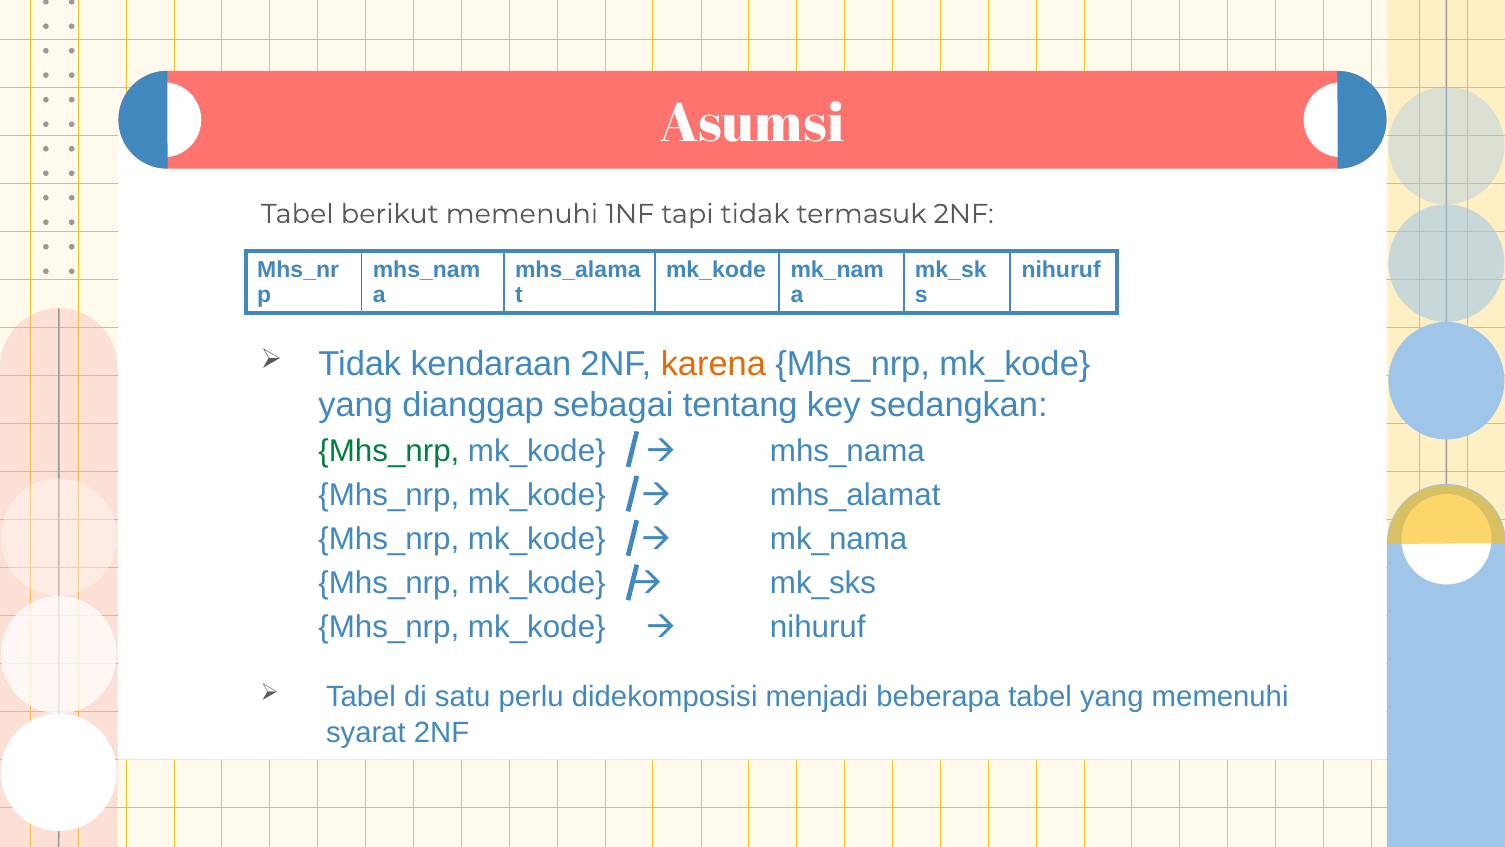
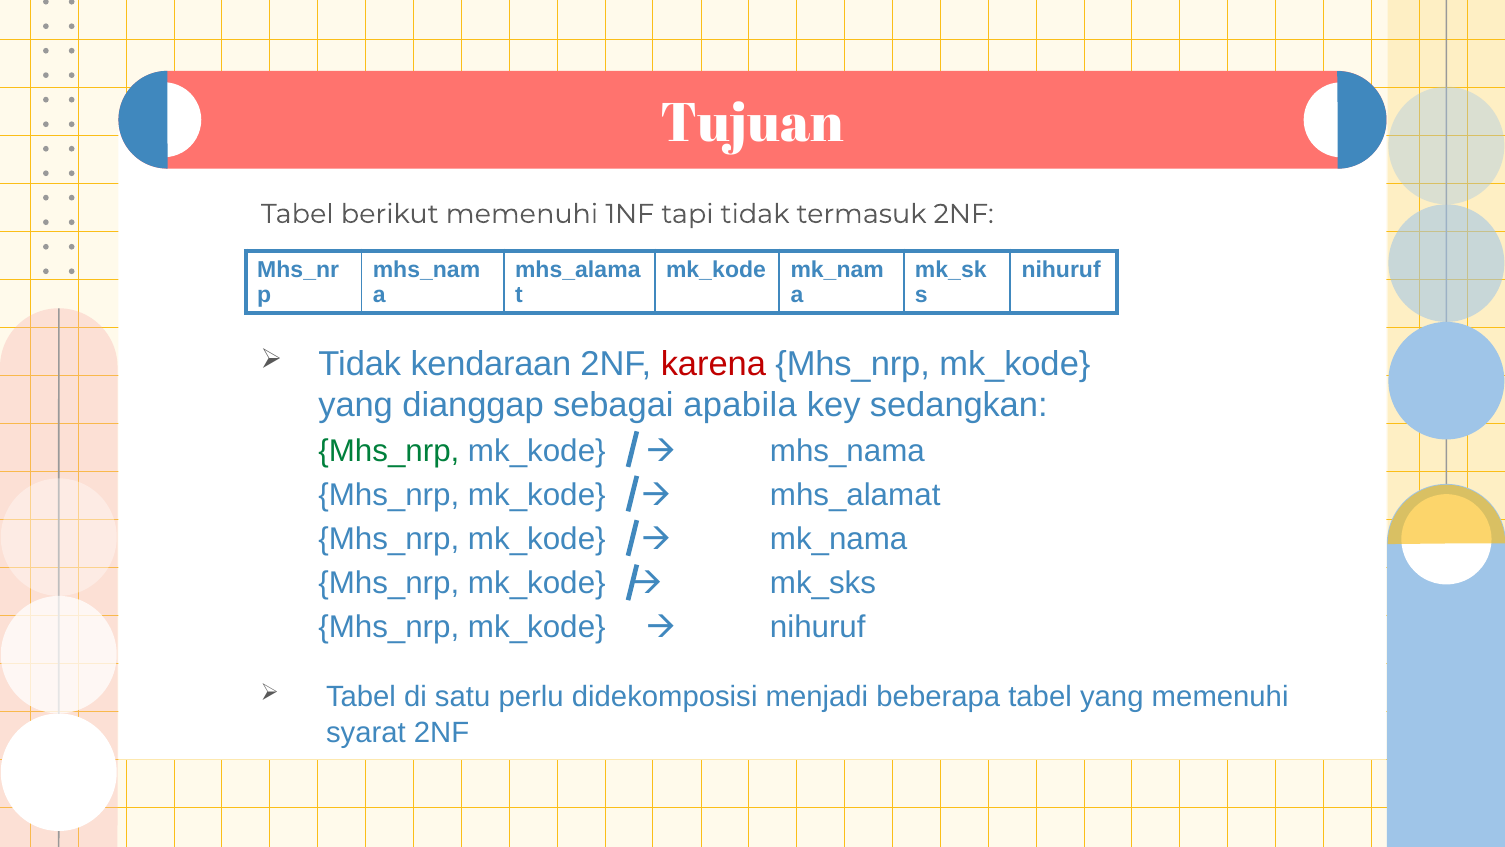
Asumsi: Asumsi -> Tujuan (752, 124)
karena colour: orange -> red (713, 364)
tentang: tentang -> apabila (740, 405)
